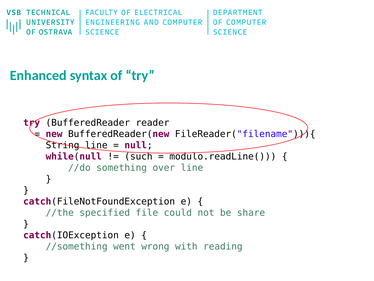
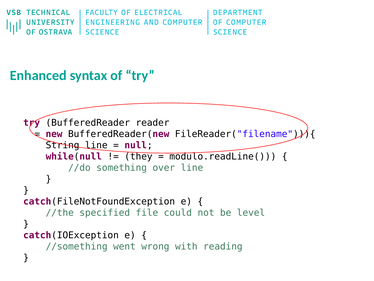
such: such -> they (138, 156)
share: share -> level (251, 212)
